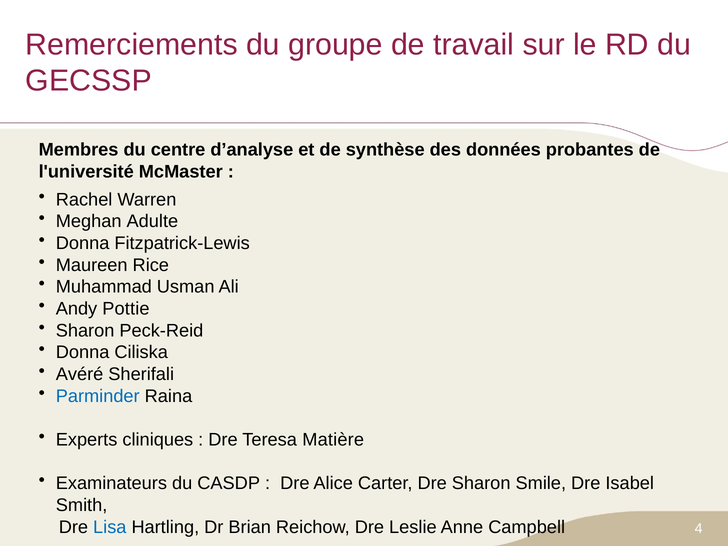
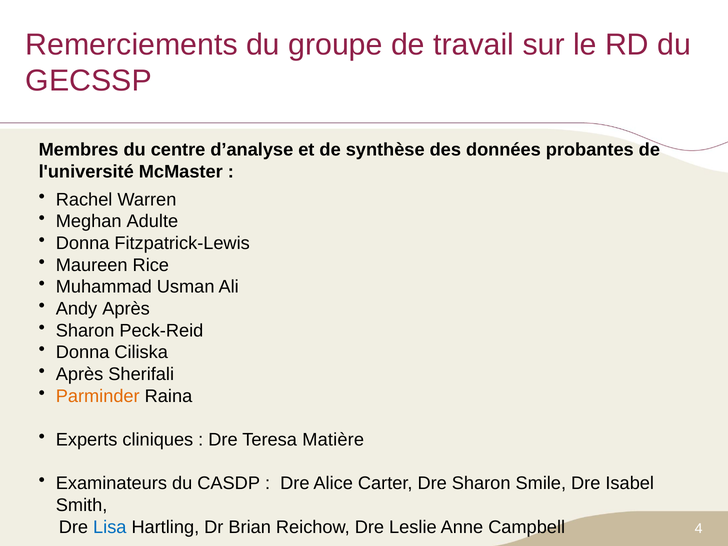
Andy Pottie: Pottie -> Après (126, 309)
Avéré: Avéré -> Après (80, 374)
Parminder colour: blue -> orange (98, 396)
